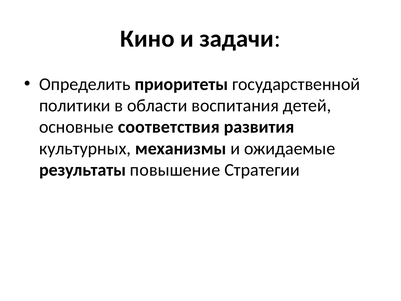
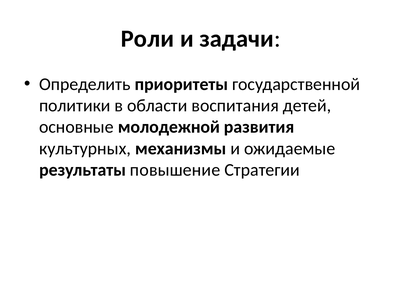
Кино: Кино -> Роли (147, 39)
соответствия: соответствия -> молодежной (169, 127)
